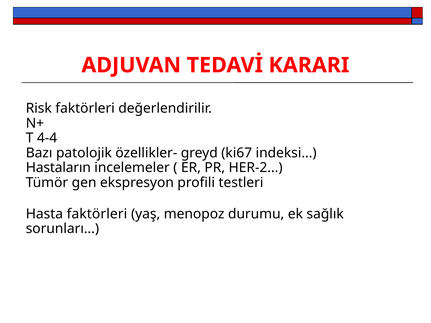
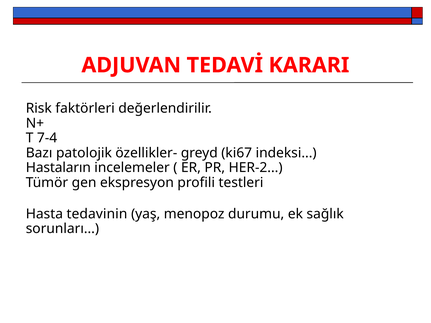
4-4: 4-4 -> 7-4 (47, 138)
Hasta faktörleri: faktörleri -> tedavinin (97, 214)
